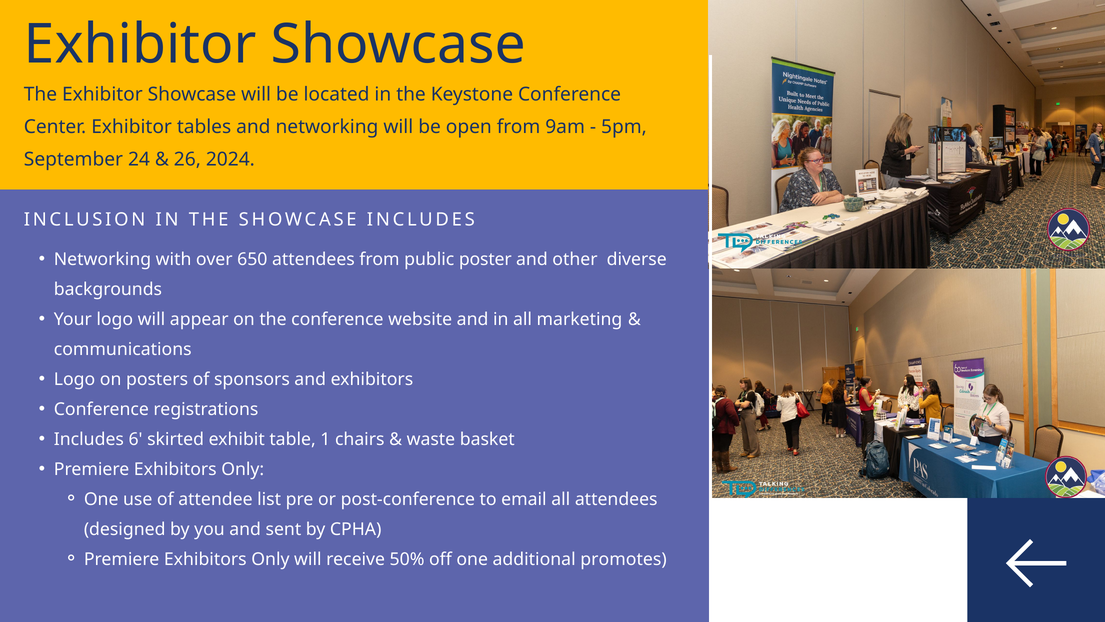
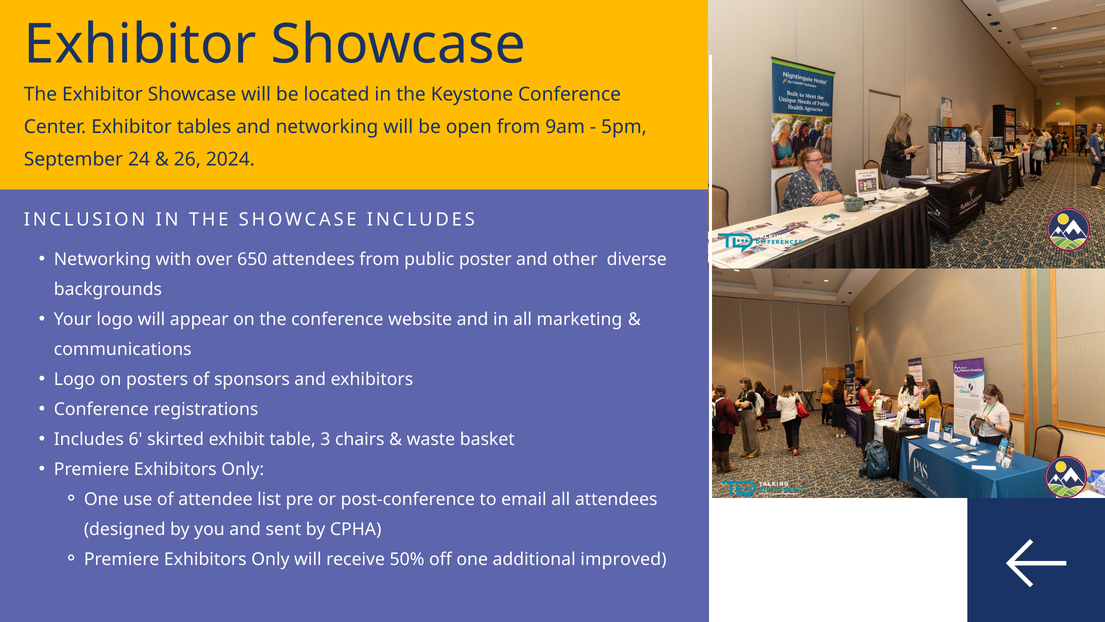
1: 1 -> 3 (325, 439)
promotes: promotes -> improved (623, 559)
